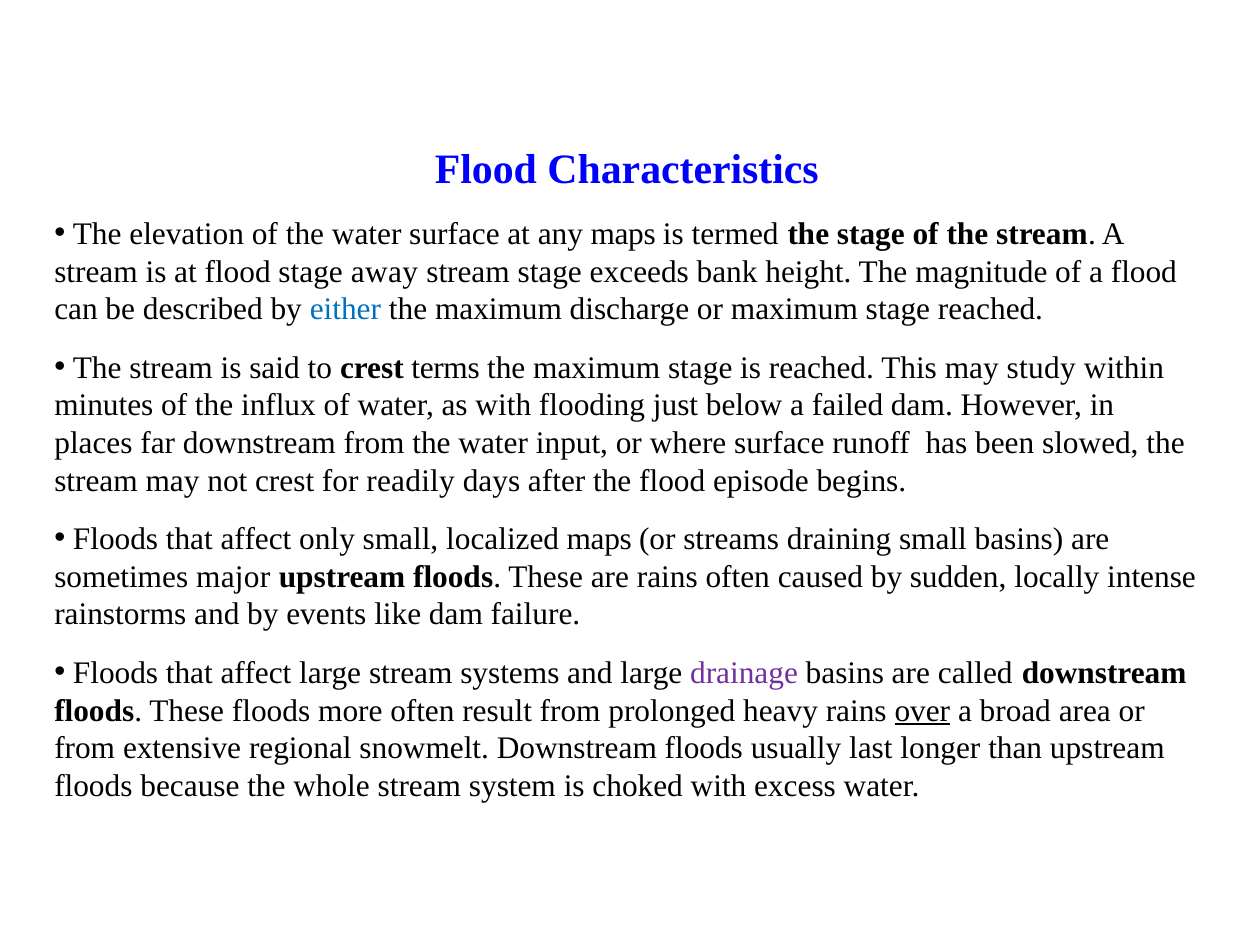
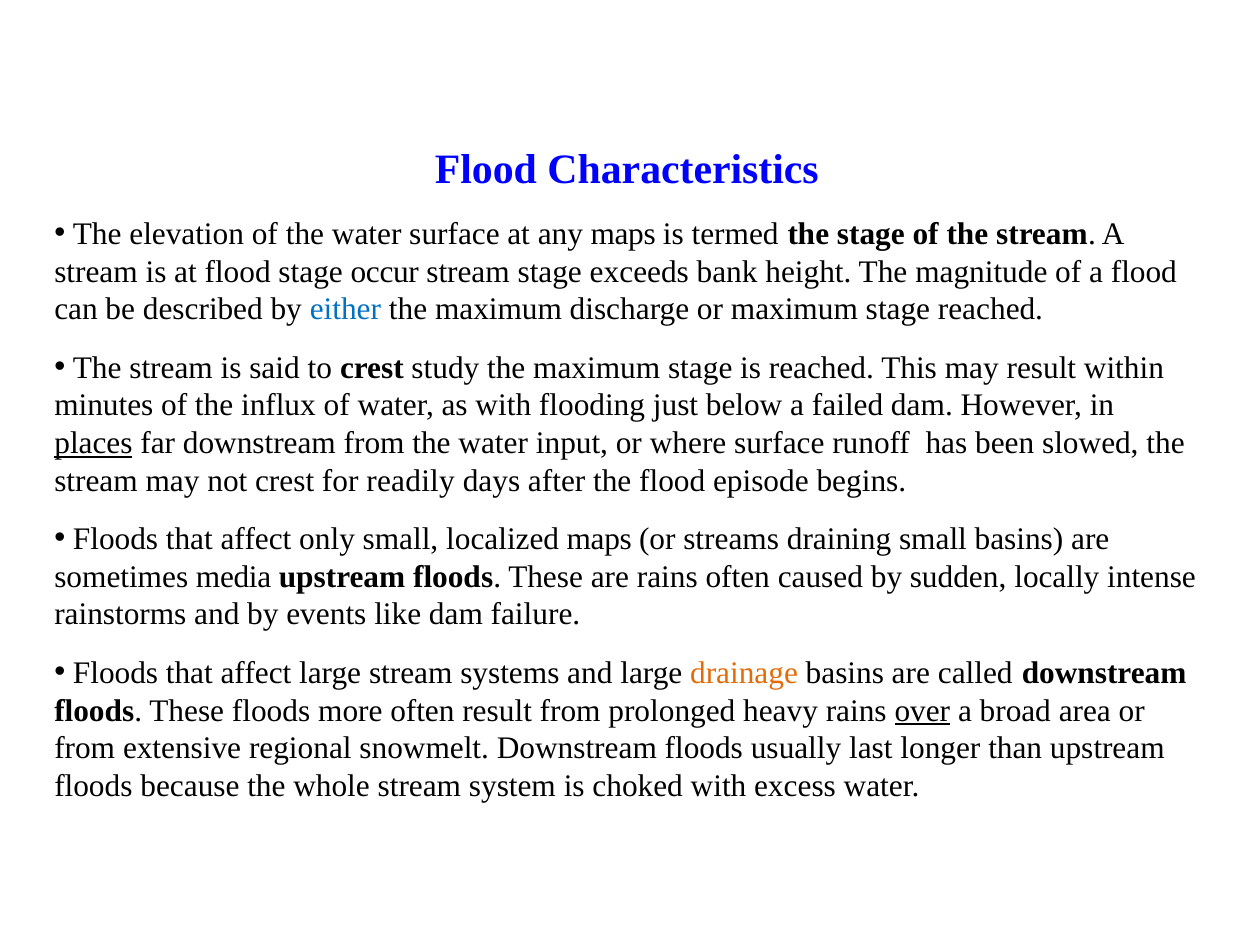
away: away -> occur (385, 272)
terms: terms -> study (445, 368)
may study: study -> result (1041, 368)
places underline: none -> present (93, 443)
major: major -> media (234, 577)
drainage colour: purple -> orange (744, 673)
